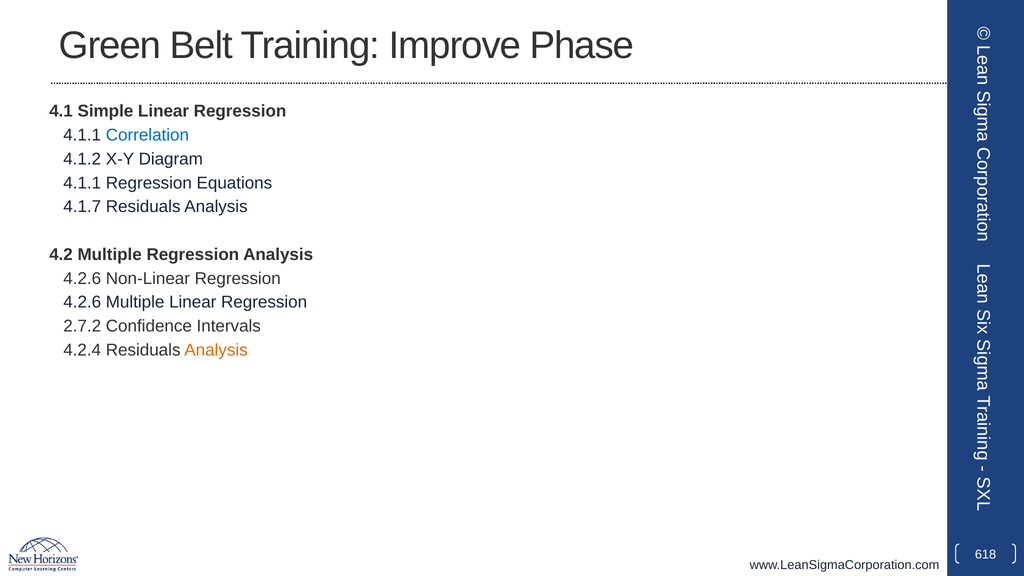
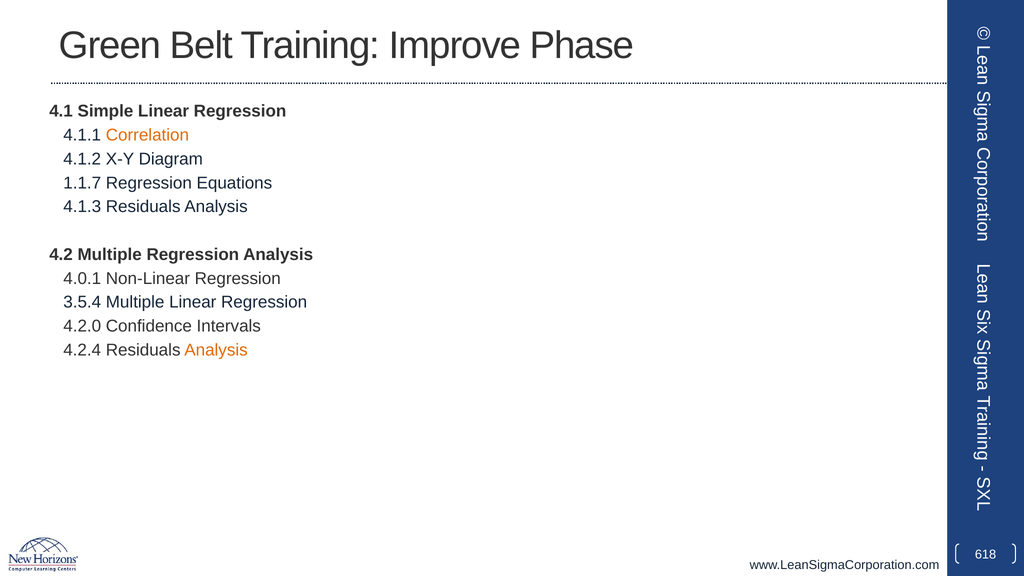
Correlation colour: blue -> orange (147, 135)
4.1.1: 4.1.1 -> 1.1.7 (82, 183)
4.1.7: 4.1.7 -> 4.1.3 (82, 207)
4.2.6: 4.2.6 -> 4.0.1 (82, 278)
4.2.6: 4.2.6 -> 3.5.4 (82, 302)
2.7.2: 2.7.2 -> 4.2.0 (82, 326)
